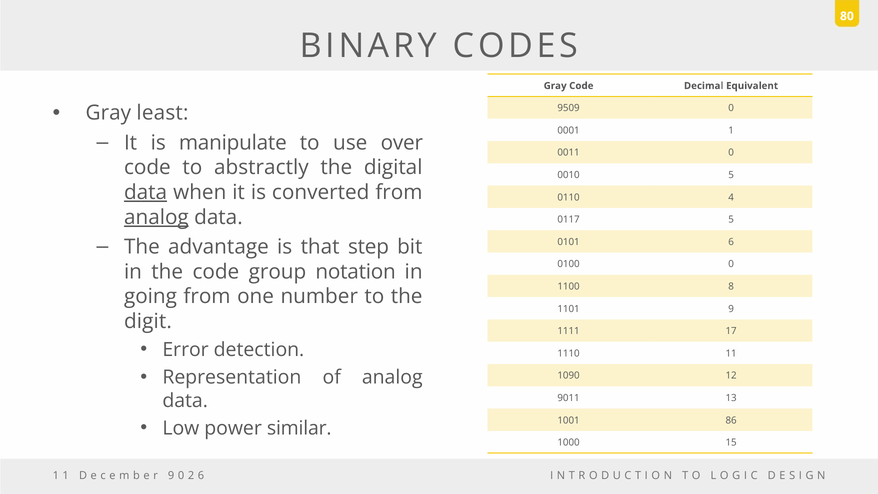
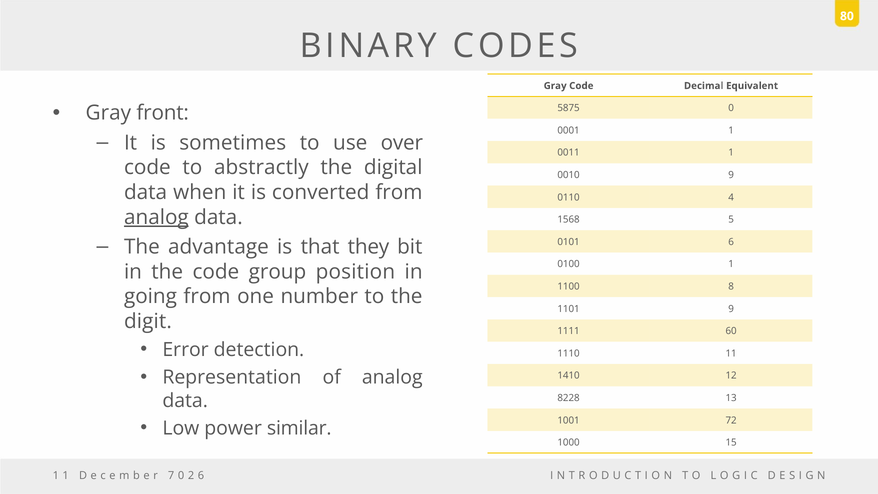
least: least -> front (163, 113)
9509: 9509 -> 5875 (569, 108)
manipulate: manipulate -> sometimes (233, 143)
0011 0: 0 -> 1 (731, 153)
0010 5: 5 -> 9 (731, 175)
data underline: present -> none (146, 192)
0117: 0117 -> 1568 (569, 220)
step: step -> they (368, 247)
0100 0: 0 -> 1 (731, 264)
notation: notation -> position (355, 272)
17: 17 -> 60 (731, 331)
1090: 1090 -> 1410 (569, 376)
9011: 9011 -> 8228 (569, 398)
86: 86 -> 72 (731, 420)
9: 9 -> 7 (171, 476)
